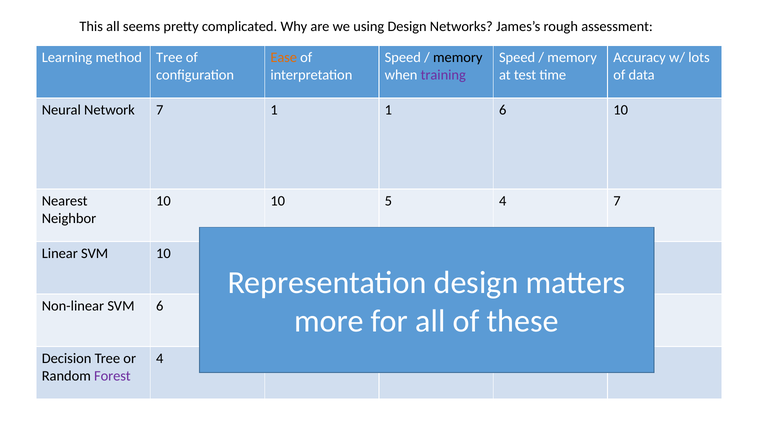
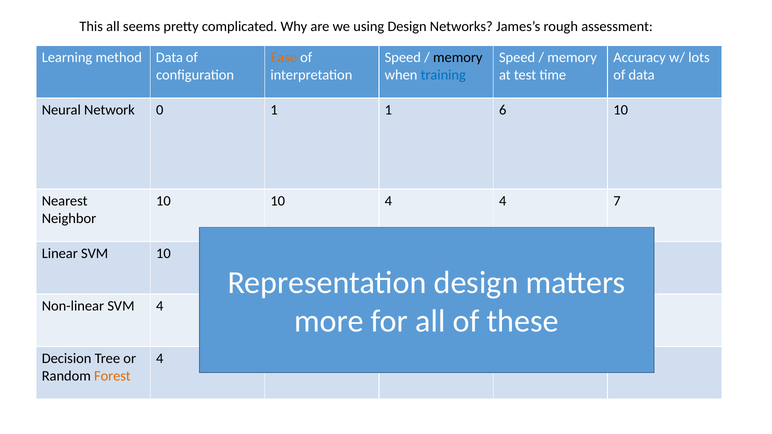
method Tree: Tree -> Data (169, 57)
training colour: purple -> blue (443, 75)
Network 7: 7 -> 0 (160, 110)
5: 5 -> 4 (388, 201)
SVM 6: 6 -> 4 (160, 306)
Forest colour: purple -> orange (112, 376)
